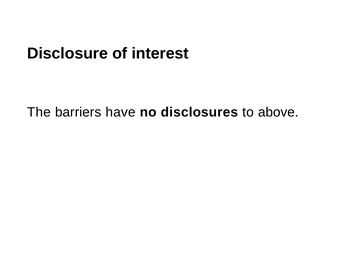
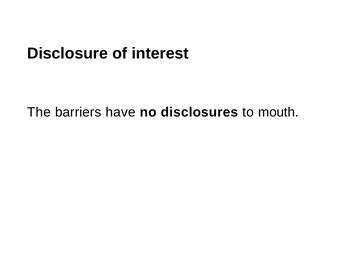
above: above -> mouth (278, 112)
